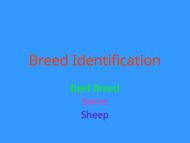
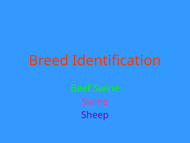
Beef Breed: Breed -> Swine (106, 88)
